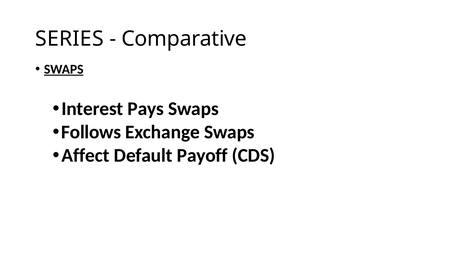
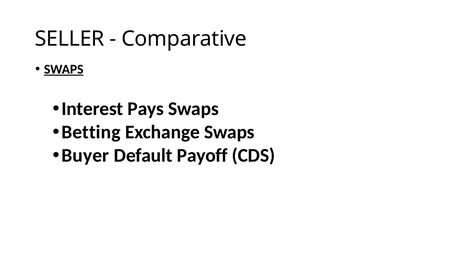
SERIES: SERIES -> SELLER (70, 39)
Follows: Follows -> Betting (91, 132)
Affect: Affect -> Buyer (85, 155)
